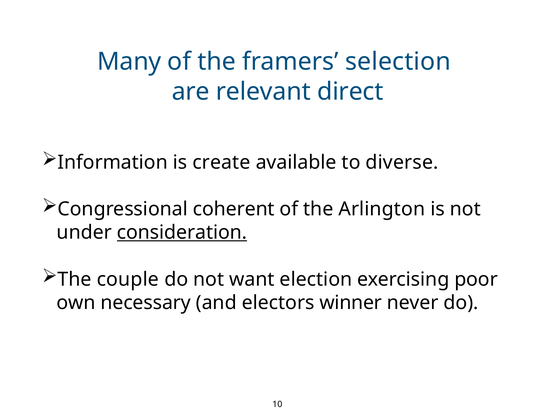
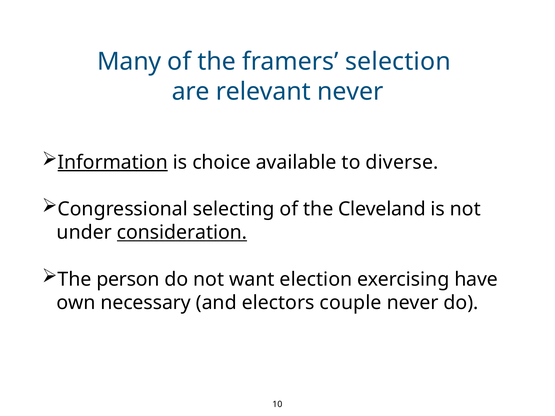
relevant direct: direct -> never (350, 92)
Information underline: none -> present (113, 162)
create: create -> choice (222, 162)
coherent: coherent -> selecting (234, 209)
Arlington: Arlington -> Cleveland (382, 209)
couple: couple -> person (128, 279)
poor: poor -> have (476, 279)
winner: winner -> couple (351, 303)
